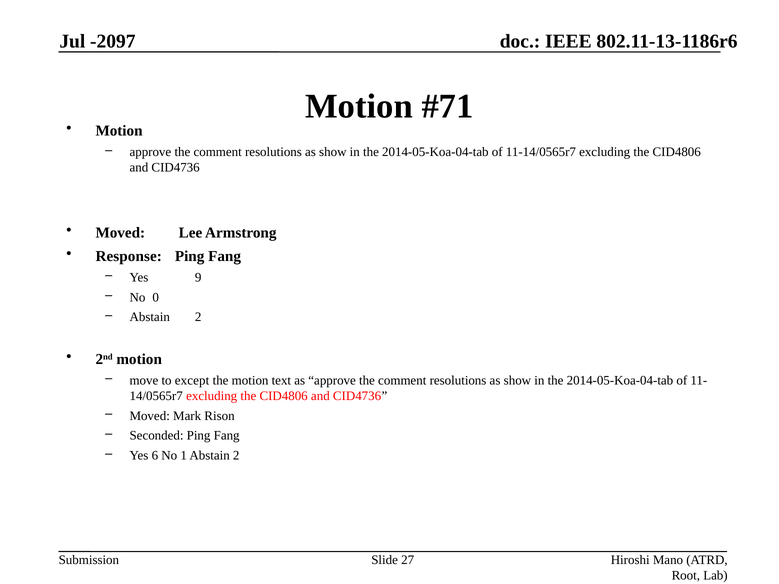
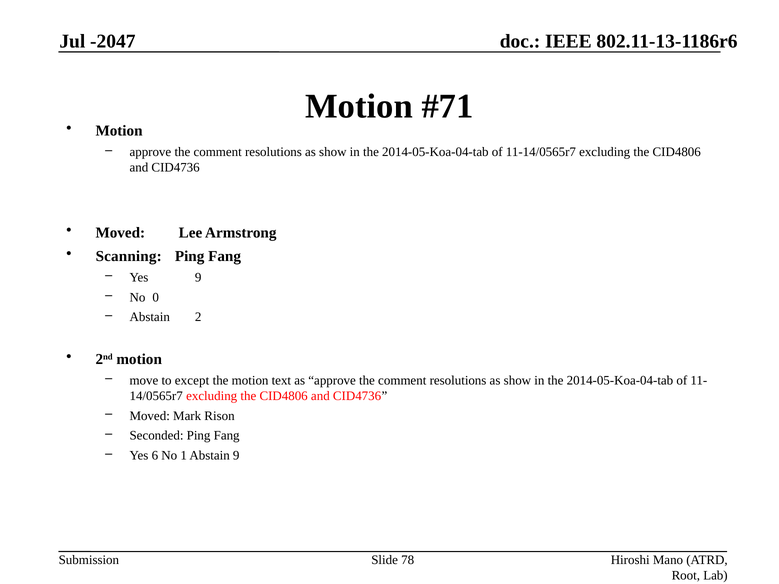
-2097: -2097 -> -2047 (113, 42)
Response: Response -> Scanning (129, 256)
1 Abstain 2: 2 -> 9 (236, 456)
27: 27 -> 78 (408, 560)
